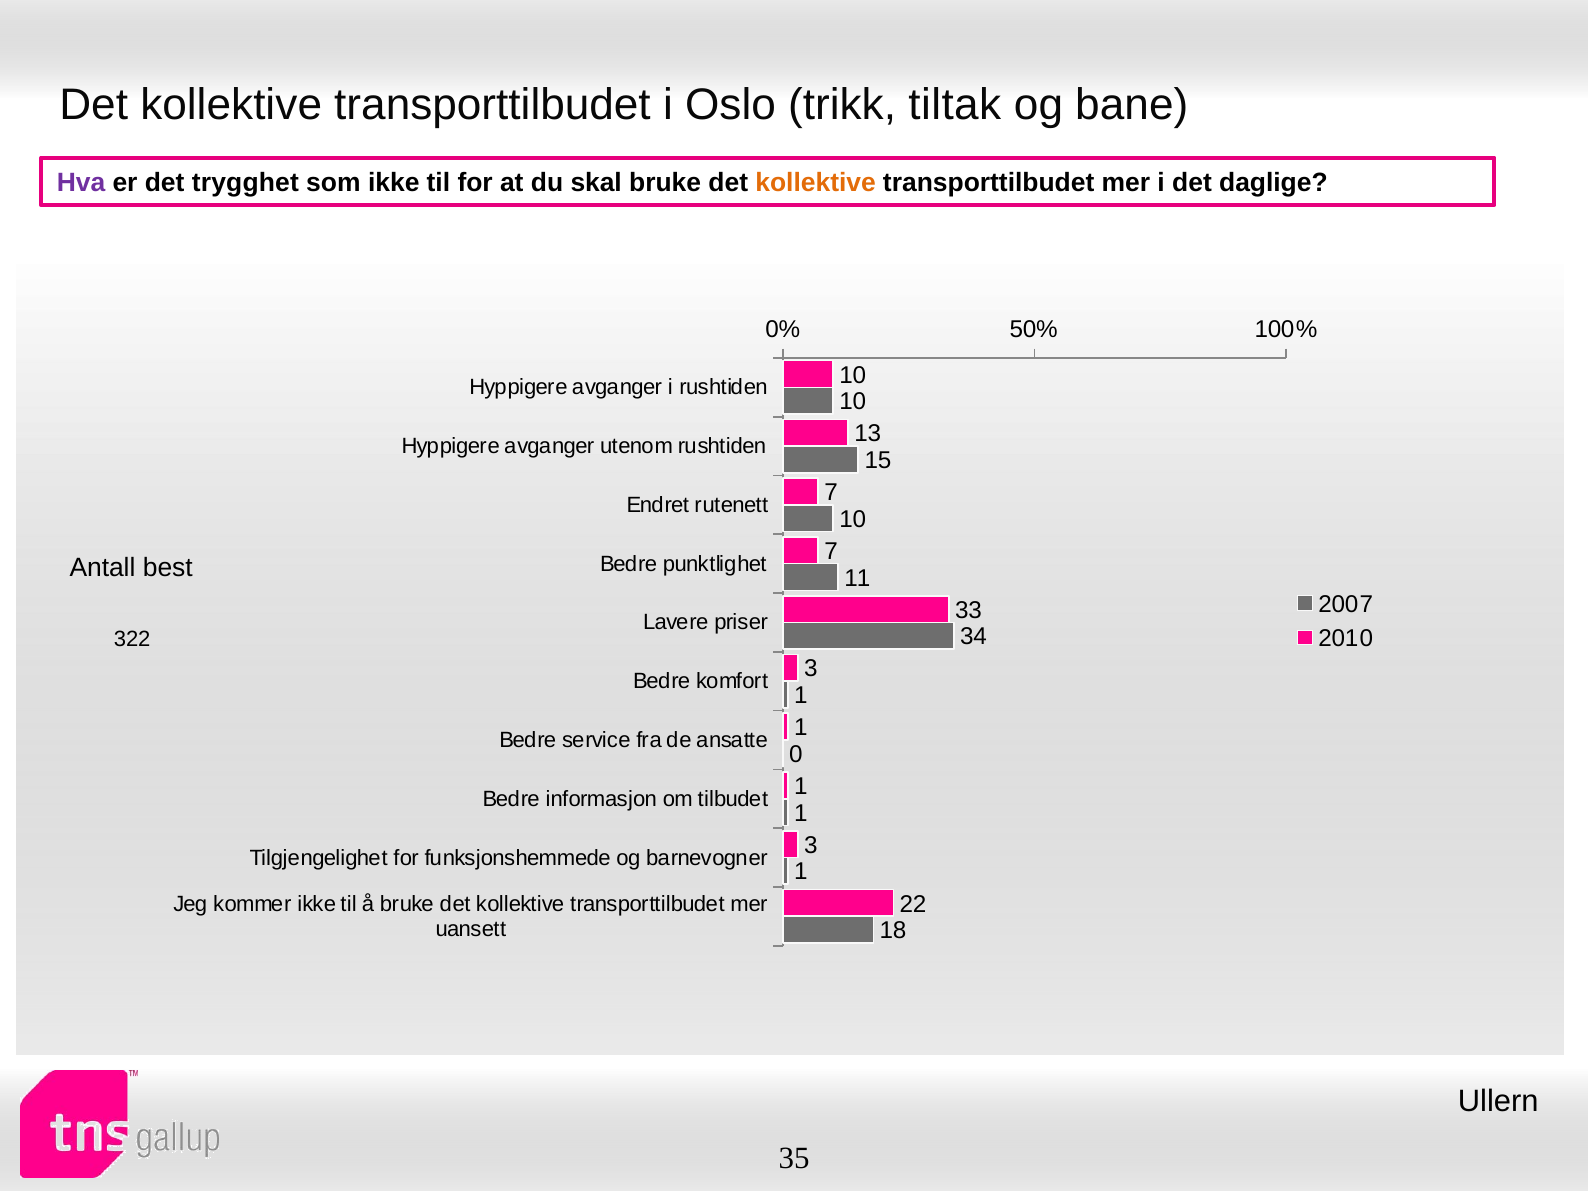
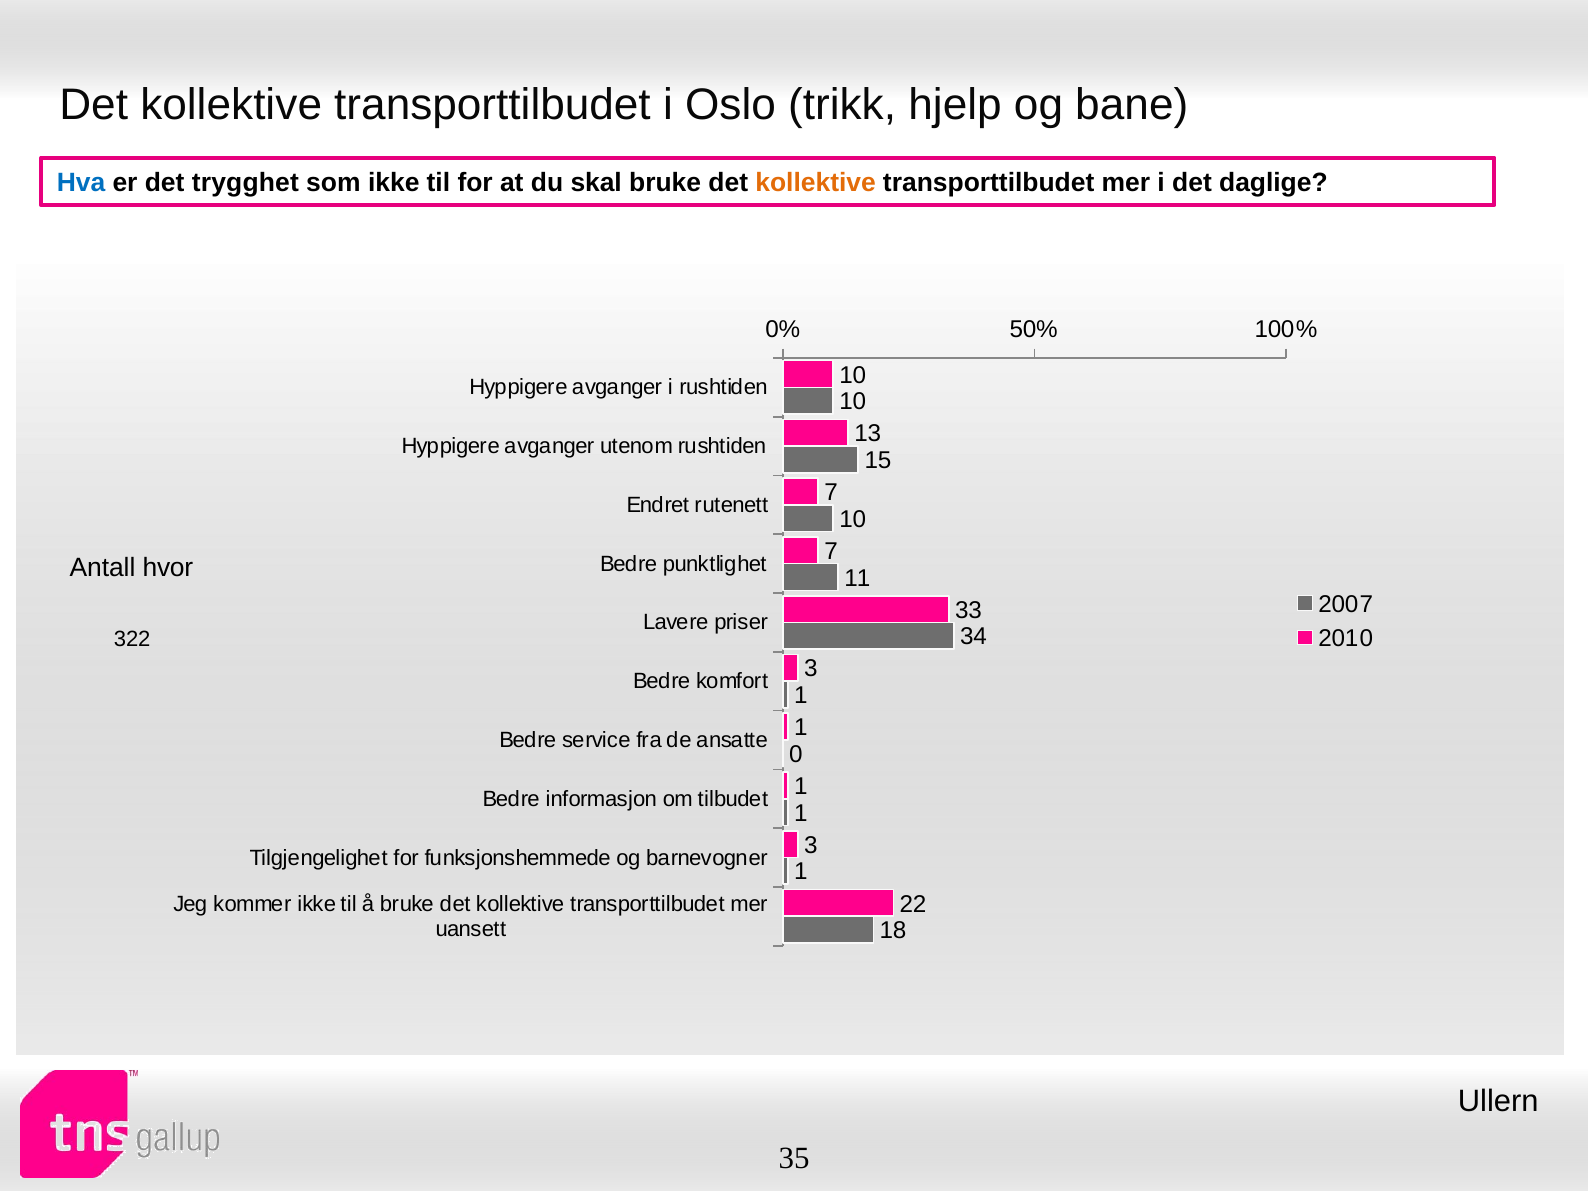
tiltak: tiltak -> hjelp (955, 105)
Hva colour: purple -> blue (81, 183)
best: best -> hvor (168, 568)
